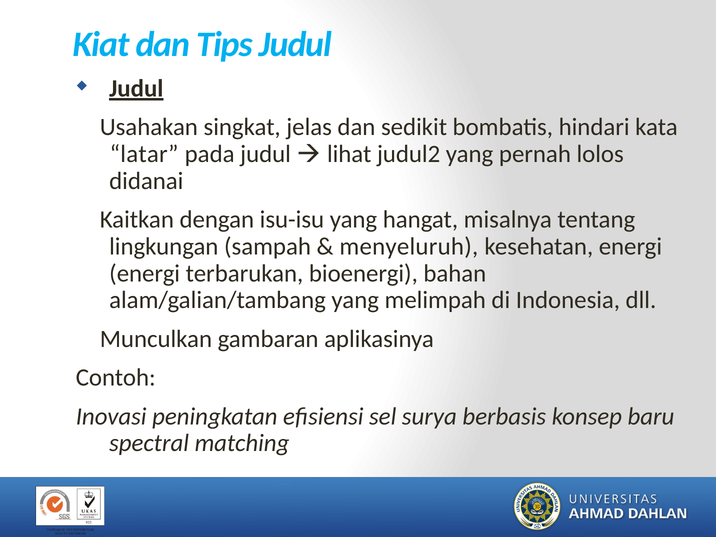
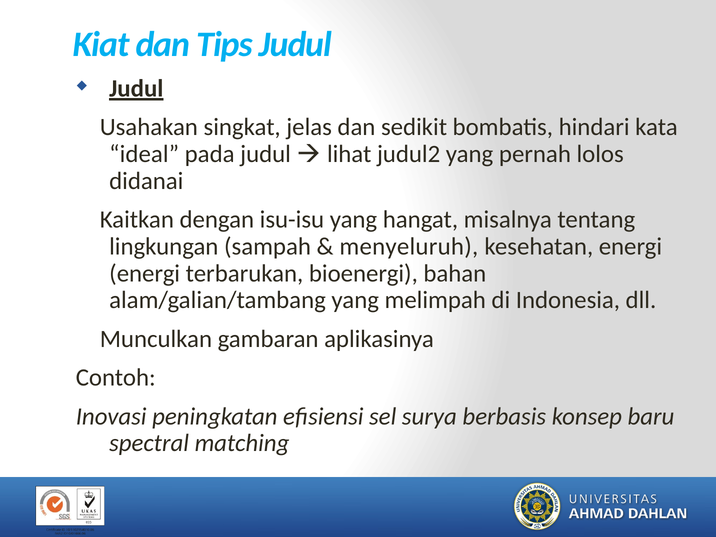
latar: latar -> ideal (144, 154)
